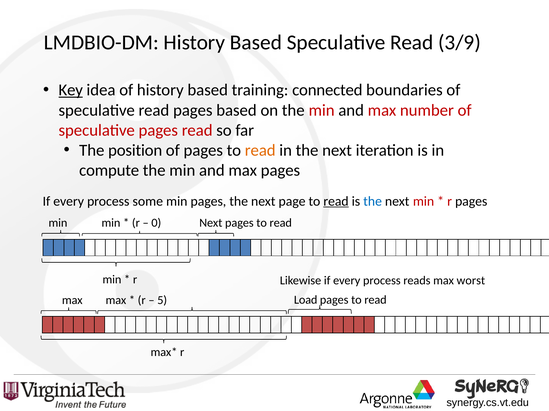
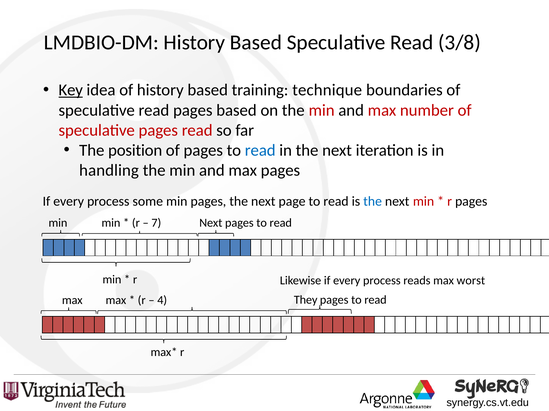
3/9: 3/9 -> 3/8 (460, 43)
connected: connected -> technique (327, 90)
read colour: orange -> blue (260, 151)
compute: compute -> handling (109, 171)
read underline: present -> none (336, 202)
0: 0 -> 7 (156, 223)
Load: Load -> They (306, 300)
5: 5 -> 4 (162, 301)
